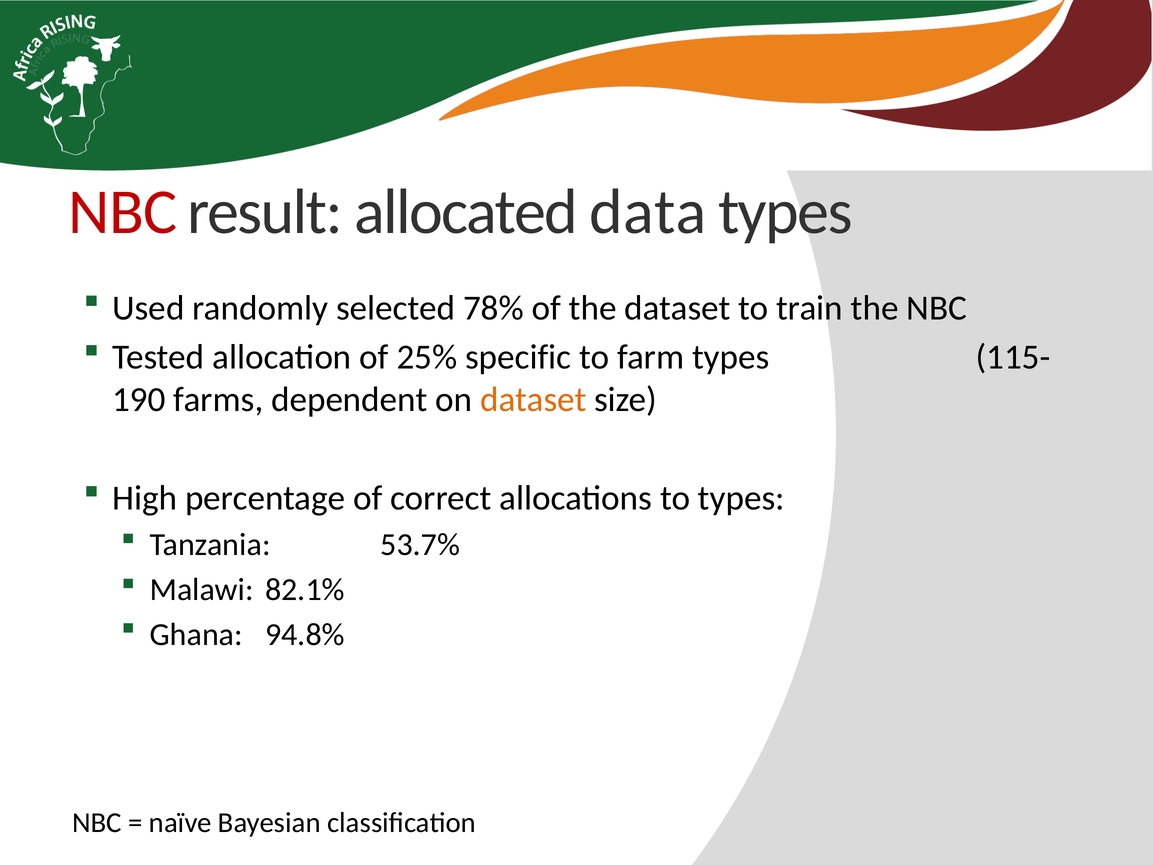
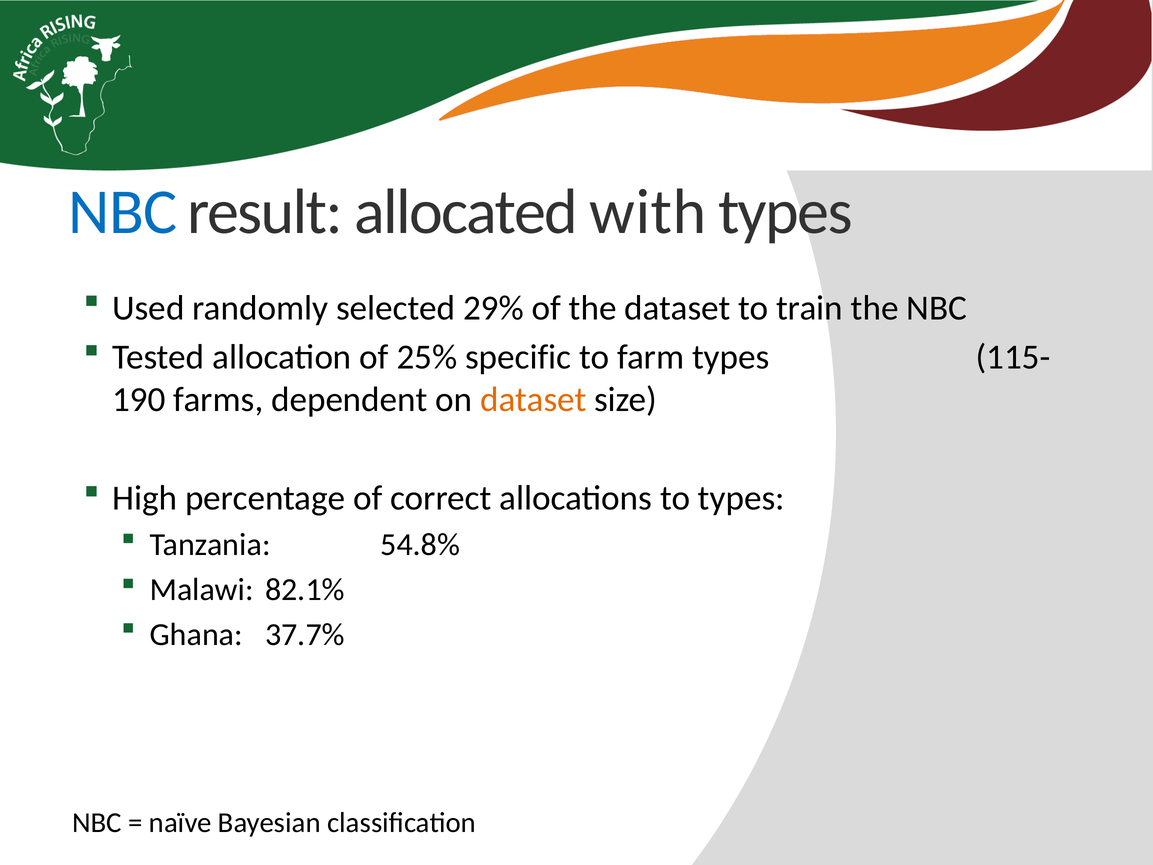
NBC colour: red -> blue (123, 212)
data: data -> with (648, 212)
78%: 78% -> 29% (493, 308)
53.7%: 53.7% -> 54.8% (420, 545)
94.8%: 94.8% -> 37.7% (305, 634)
